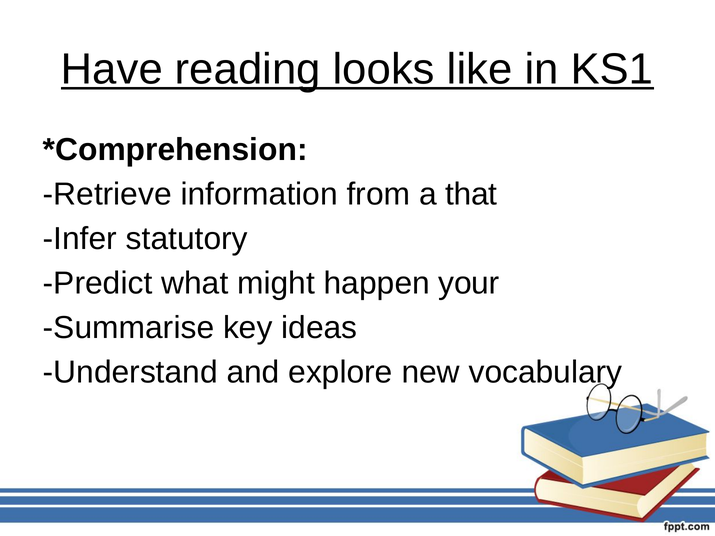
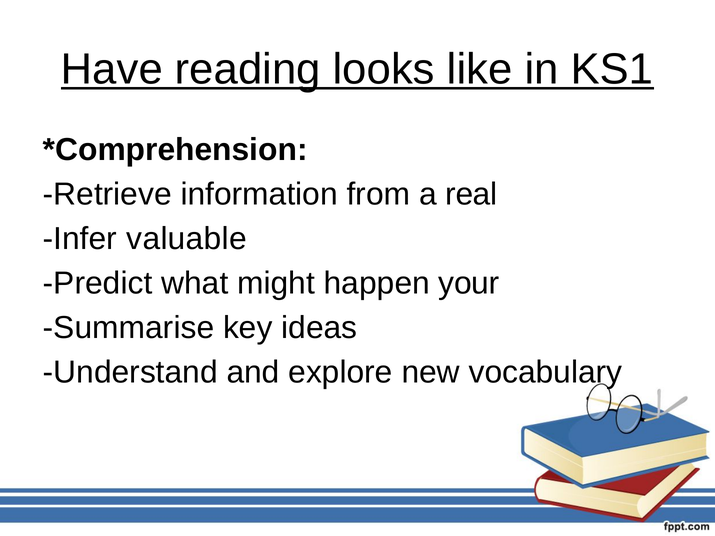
that: that -> real (471, 194)
statutory: statutory -> valuable (187, 239)
